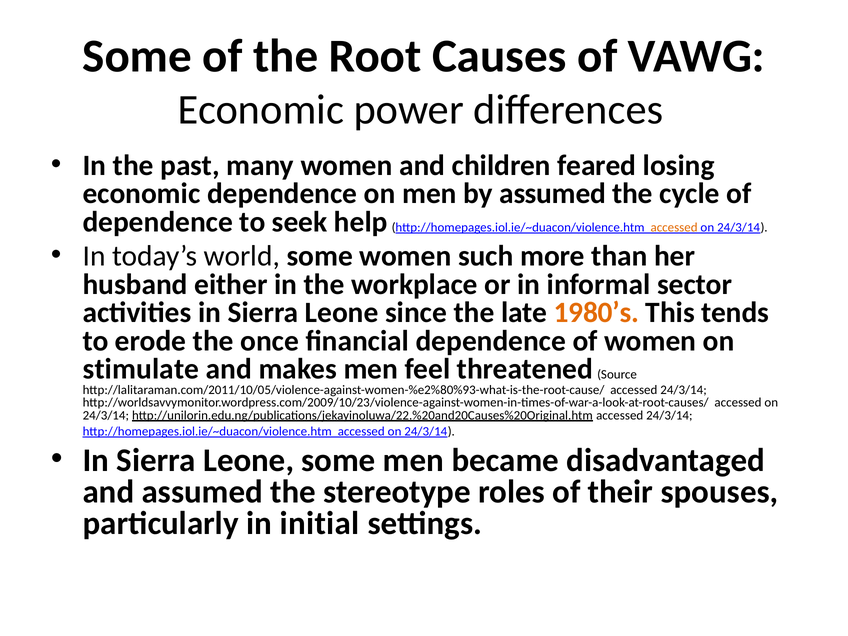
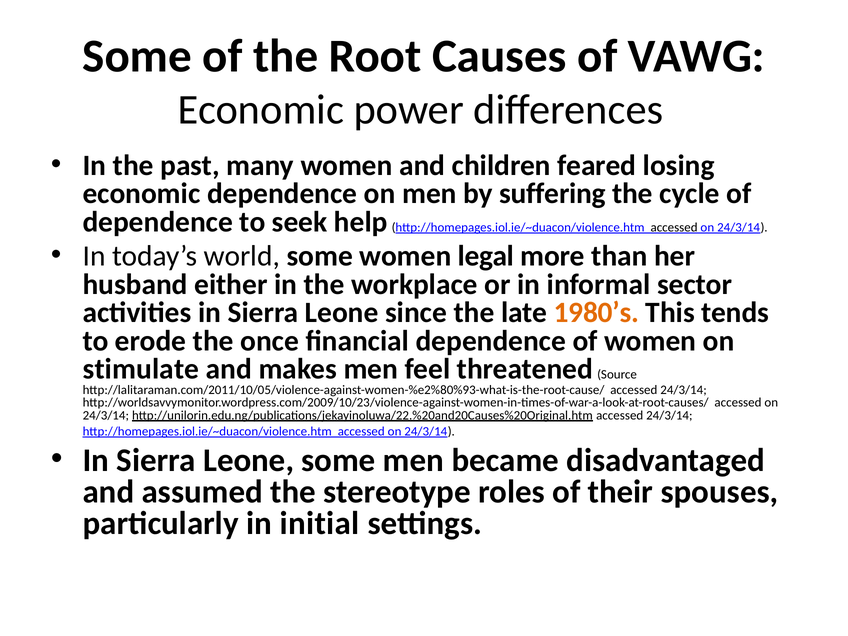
by assumed: assumed -> suffering (553, 194)
accessed colour: orange -> black (674, 227)
such: such -> legal (486, 256)
